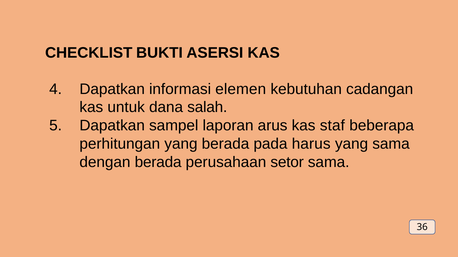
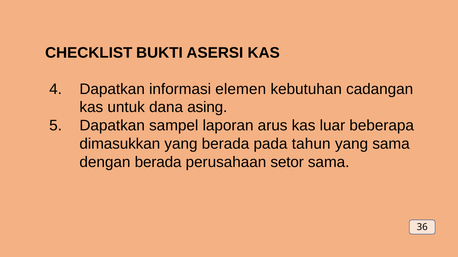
salah: salah -> asing (207, 108)
staf: staf -> luar (332, 126)
perhitungan: perhitungan -> dimasukkan (120, 144)
harus: harus -> tahun (311, 144)
